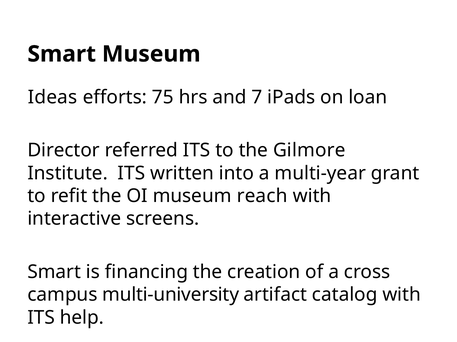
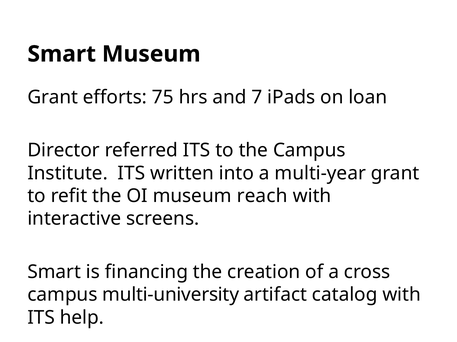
Ideas: Ideas -> Grant (53, 97)
the Gilmore: Gilmore -> Campus (309, 151)
